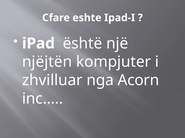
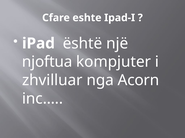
njëjtën: njëjtën -> njoftua (47, 61)
